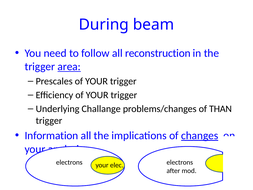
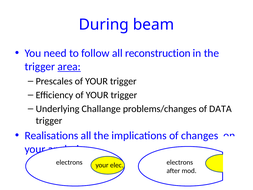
THAN: THAN -> DATA (220, 109)
Information: Information -> Realisations (51, 135)
changes underline: present -> none (200, 135)
